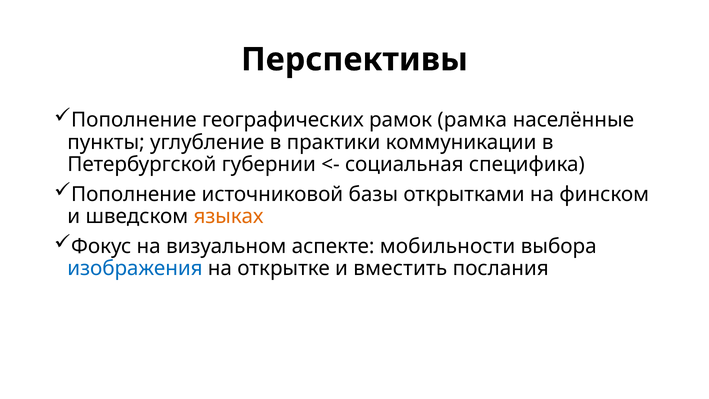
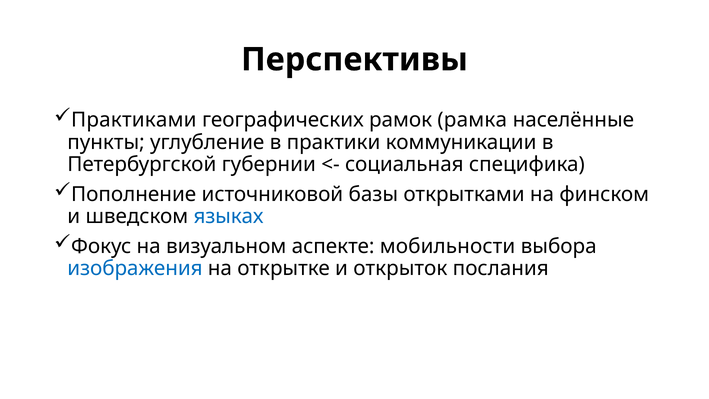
Пополнение: Пополнение -> Практиками (134, 120)
языках colour: orange -> blue (229, 216)
вместить: вместить -> открыток (400, 268)
